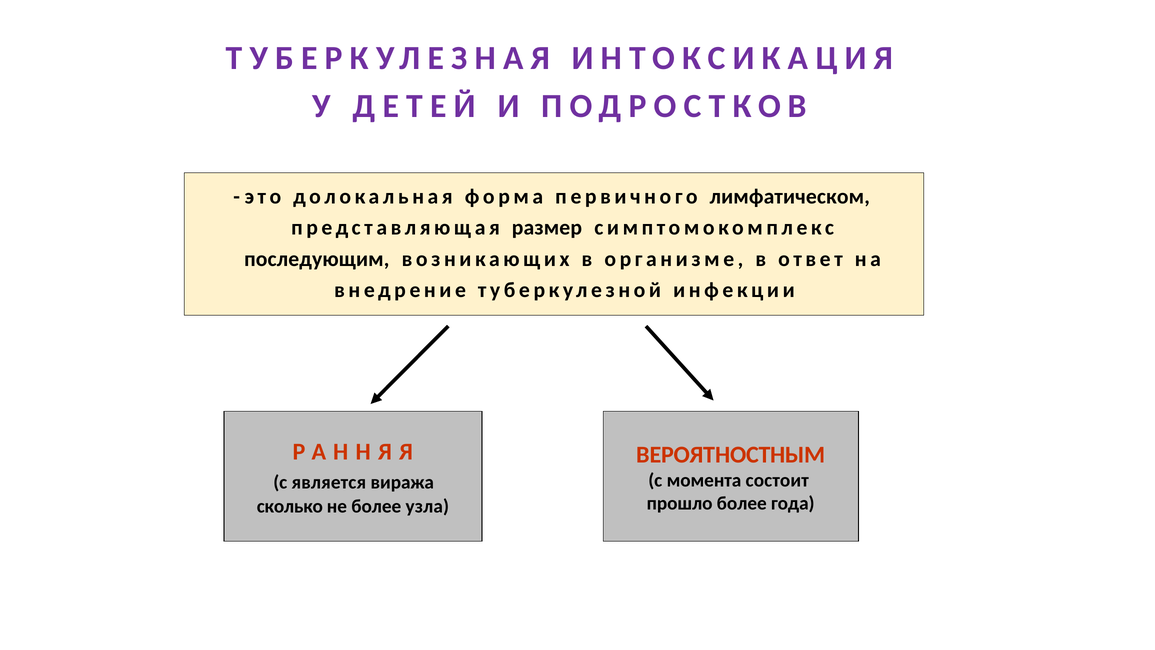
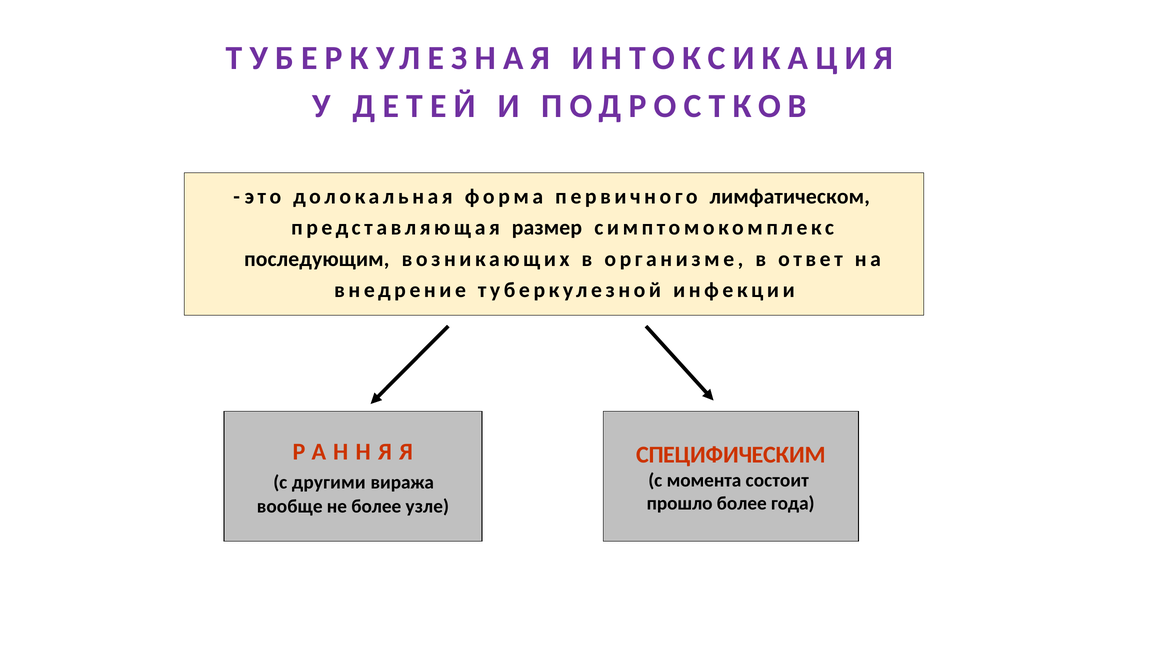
ВЕРОЯТНОСТНЫМ: ВЕРОЯТНОСТНЫМ -> СПЕЦИФИЧЕСКИМ (731, 455)
является: является -> другими (329, 482)
сколько: сколько -> вообще (290, 506)
узла: узла -> узле (427, 506)
